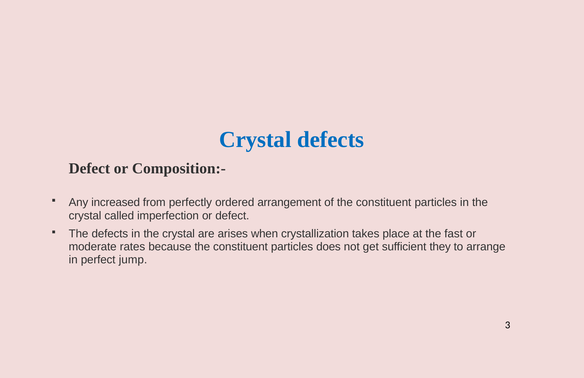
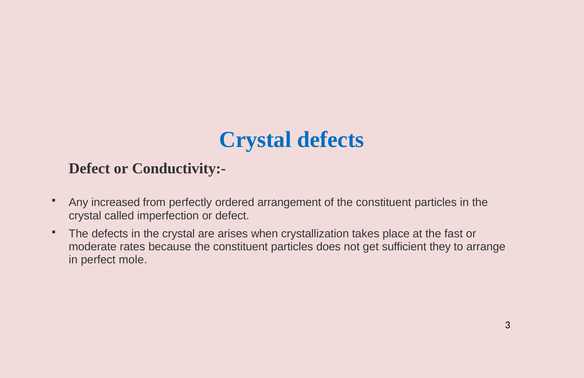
Composition:-: Composition:- -> Conductivity:- (179, 168)
jump: jump -> mole (133, 260)
